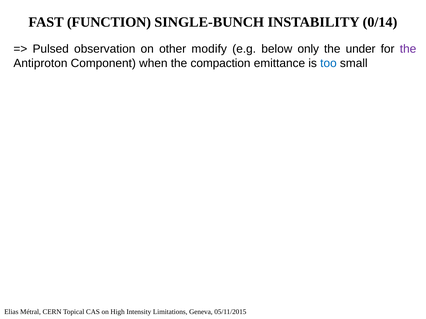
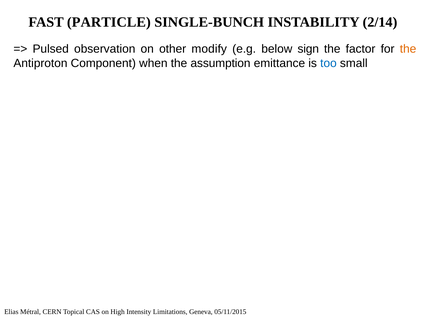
FUNCTION: FUNCTION -> PARTICLE (109, 22)
0/14: 0/14 -> 2/14 (380, 22)
only: only -> sign (308, 49)
under: under -> factor (361, 49)
the colour: purple -> orange (408, 49)
compaction: compaction -> assumption (221, 63)
